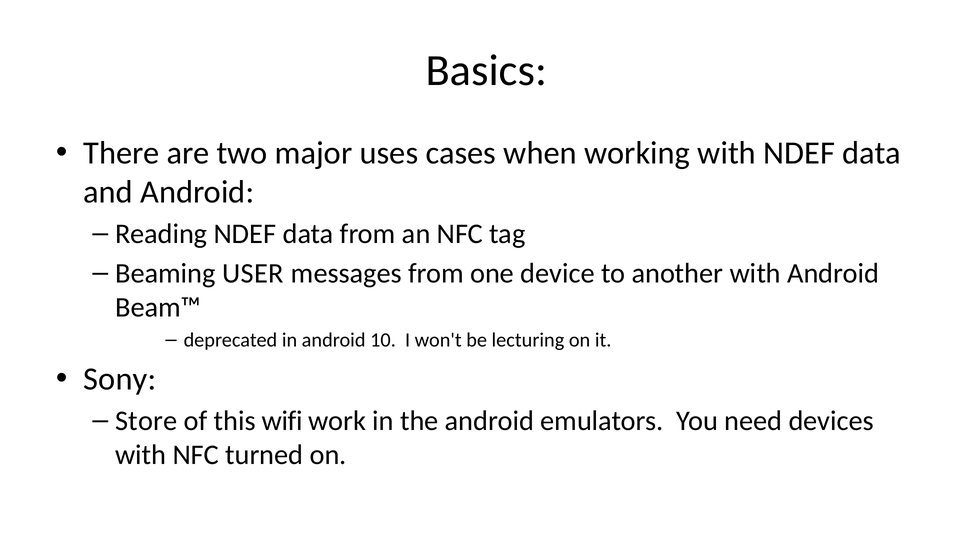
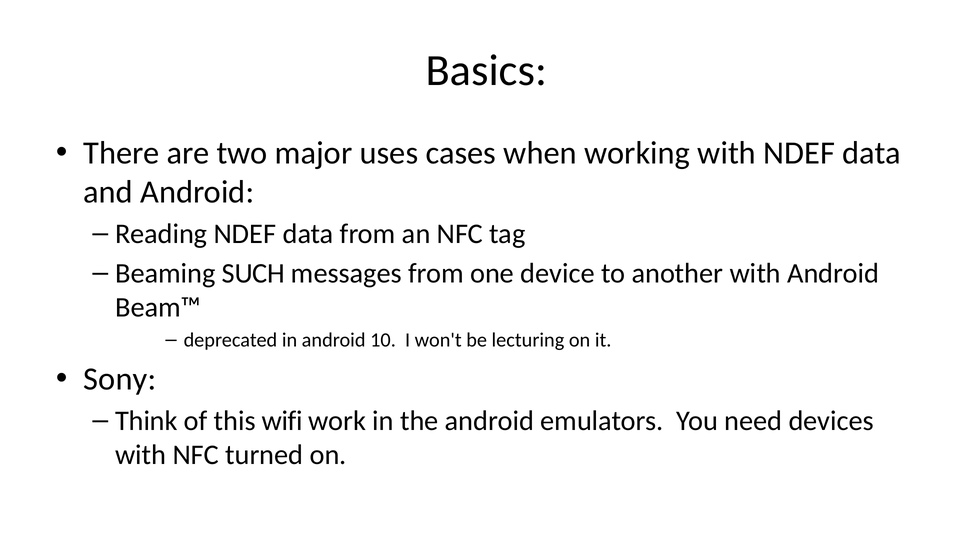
USER: USER -> SUCH (253, 274)
Store: Store -> Think (146, 421)
